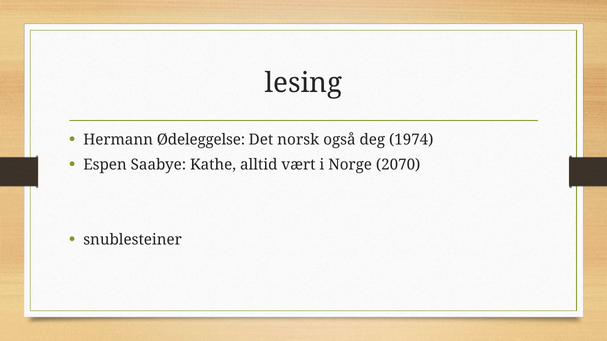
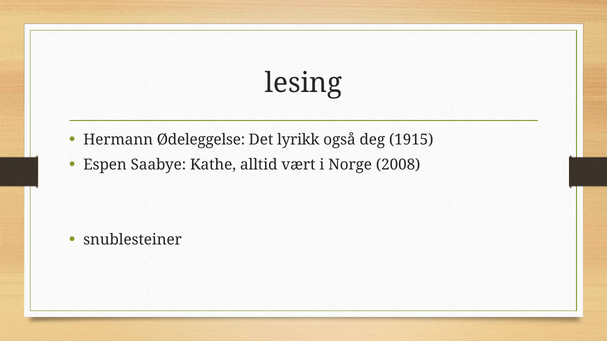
norsk: norsk -> lyrikk (298, 140)
1974: 1974 -> 1915 (411, 140)
2070: 2070 -> 2008 (398, 165)
